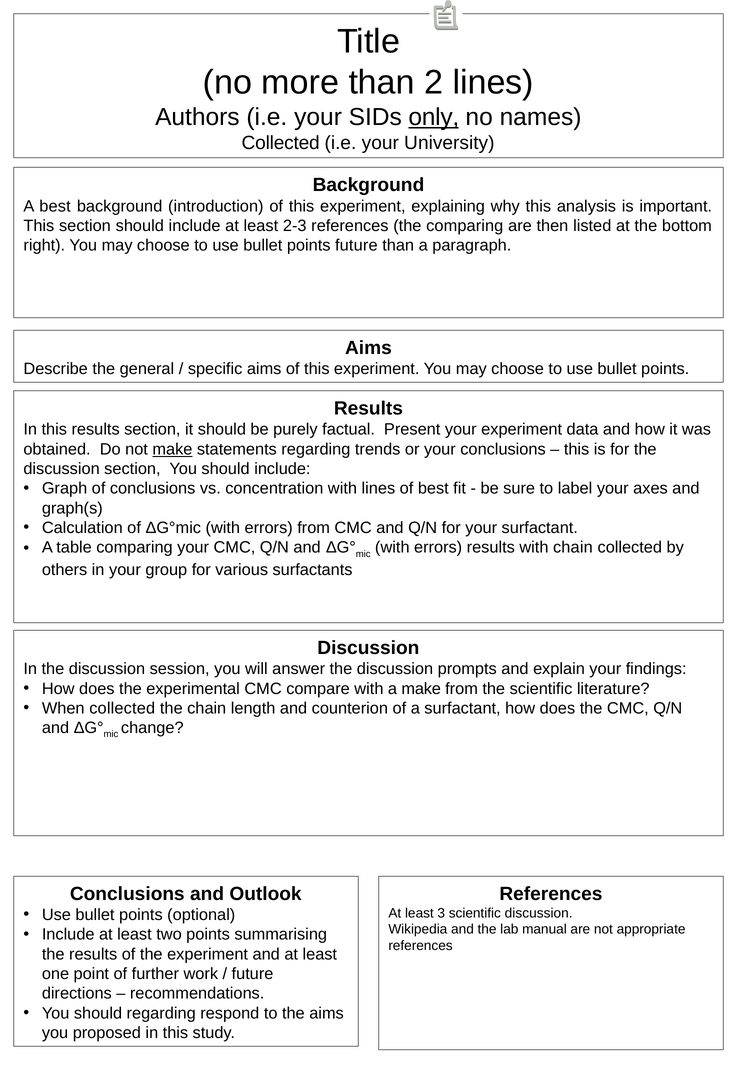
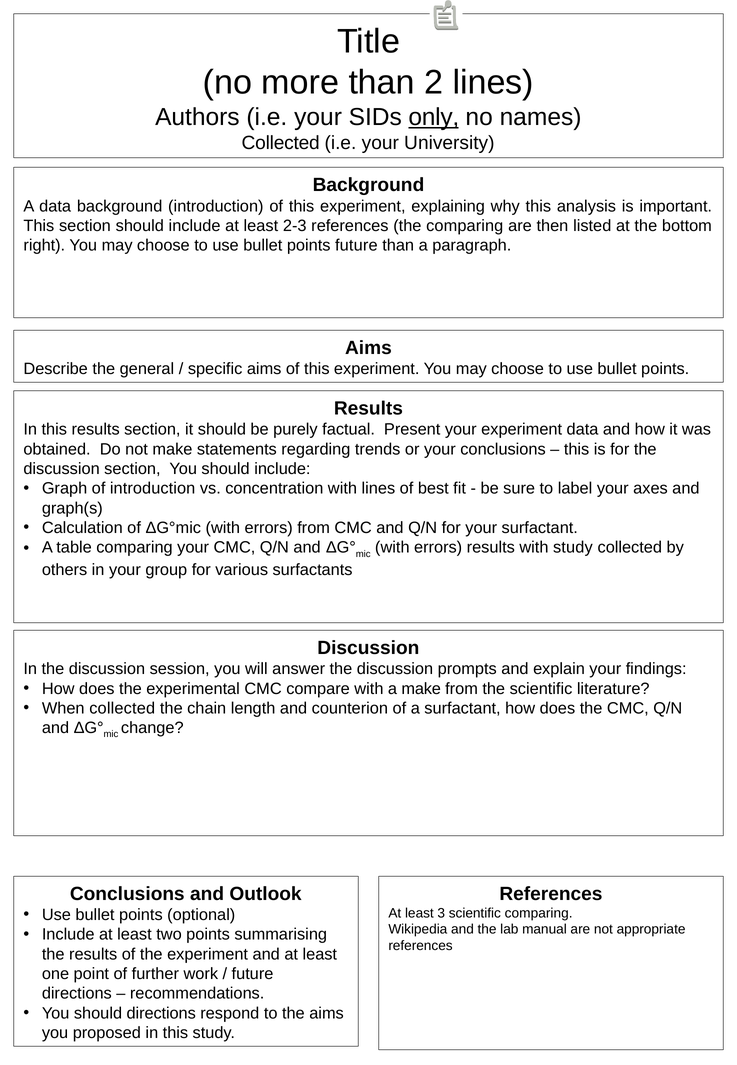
A best: best -> data (55, 206)
make underline: present -> none (172, 449)
of conclusions: conclusions -> introduction (153, 488)
with chain: chain -> study (573, 547)
scientific discussion: discussion -> comparing (539, 913)
should regarding: regarding -> directions (161, 1013)
